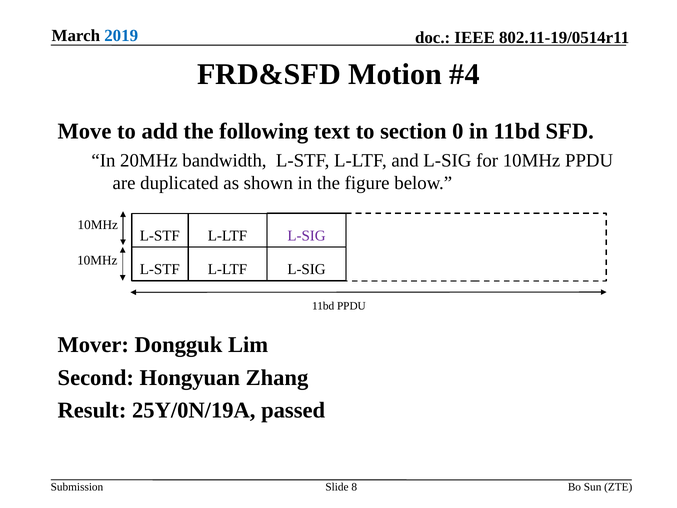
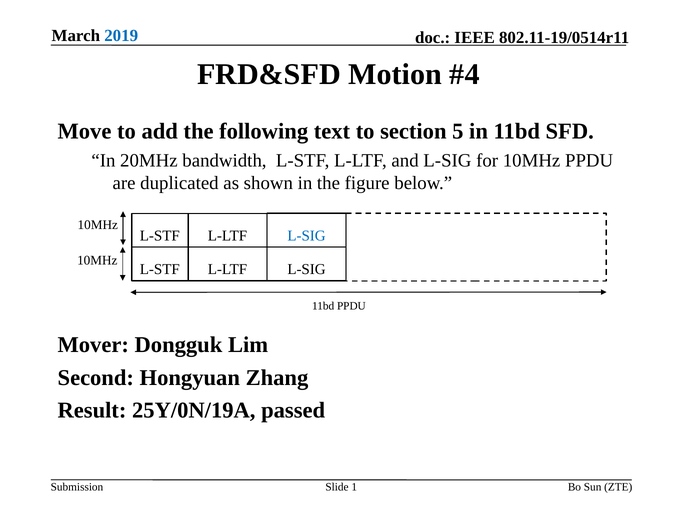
0: 0 -> 5 (458, 131)
L-SIG colour: purple -> blue (307, 236)
8: 8 -> 1 (354, 487)
